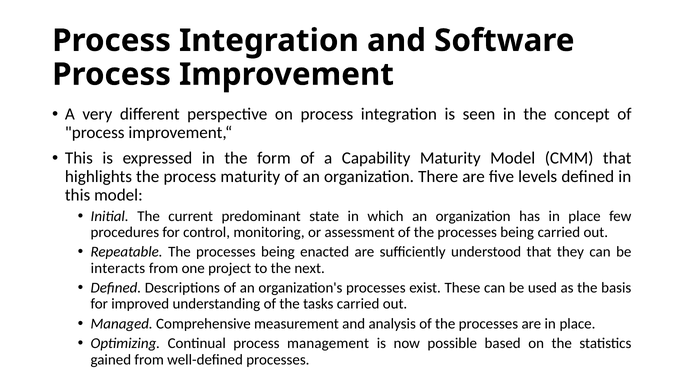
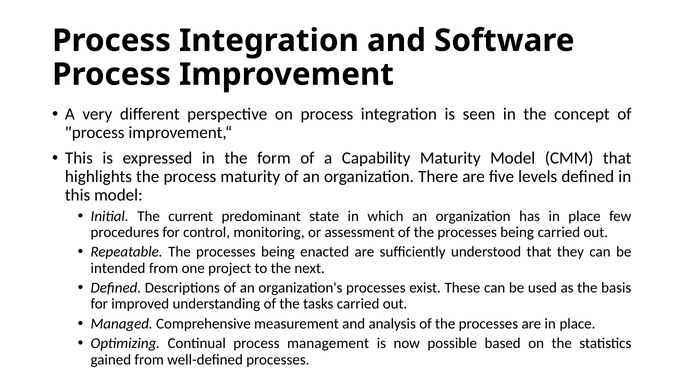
interacts: interacts -> intended (118, 268)
